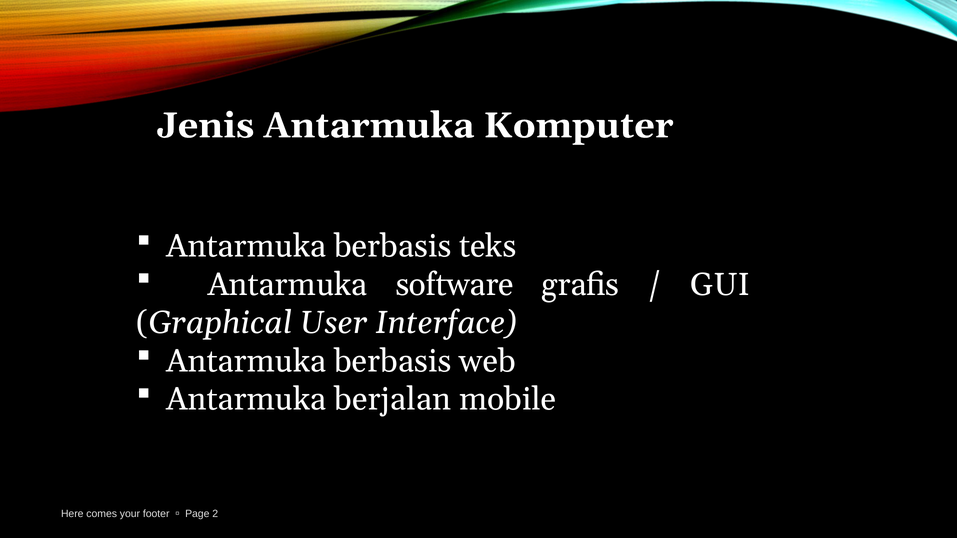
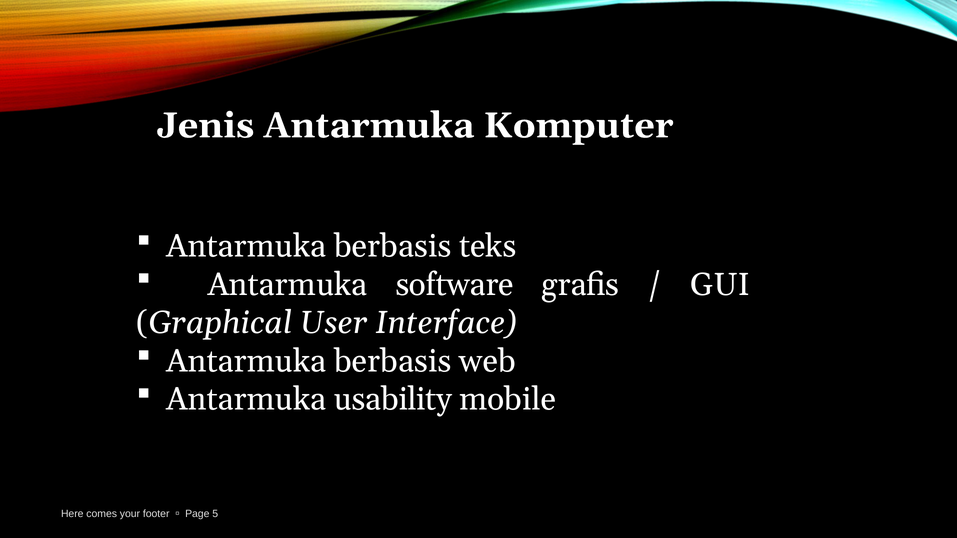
berjalan: berjalan -> usability (393, 400)
2: 2 -> 5 (215, 514)
